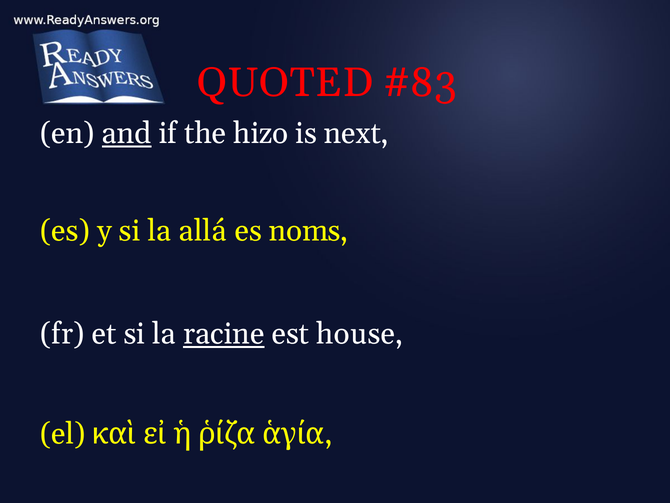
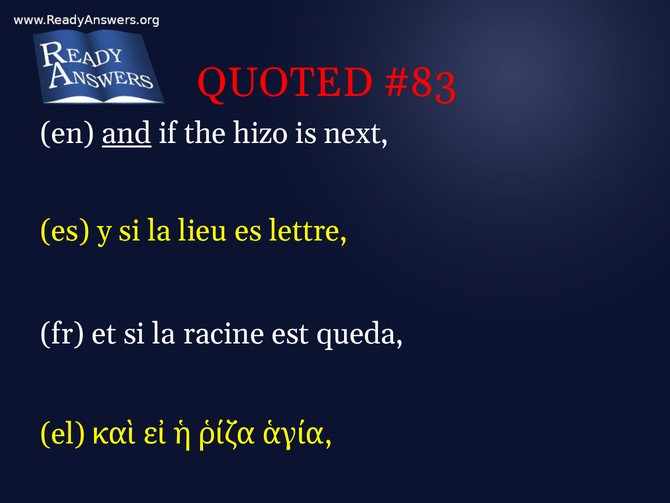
allá: allá -> lieu (203, 231)
noms: noms -> lettre (309, 231)
racine underline: present -> none (224, 334)
house: house -> queda (360, 334)
